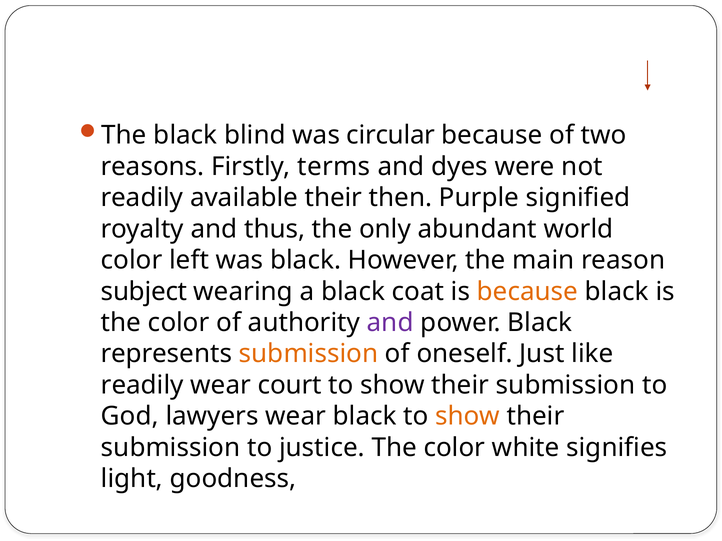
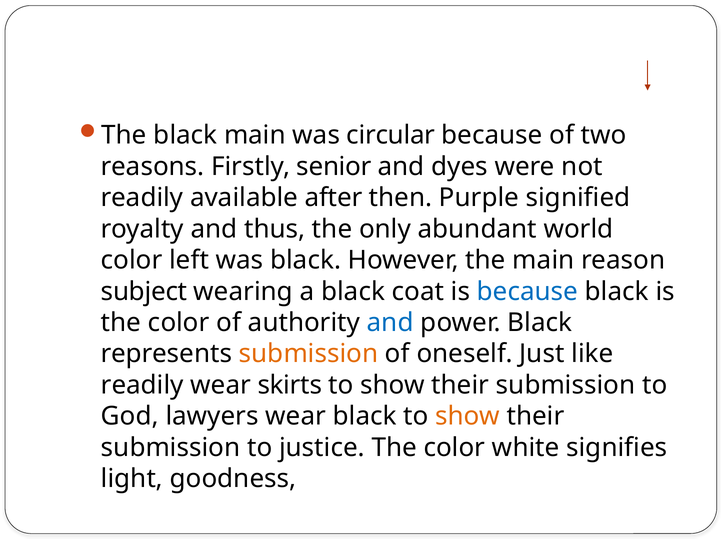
black blind: blind -> main (255, 135)
terms: terms -> senior (334, 167)
available their: their -> after (334, 198)
because colour: orange -> blue (528, 292)
and colour: purple -> blue (390, 323)
court: court -> skirts (290, 385)
